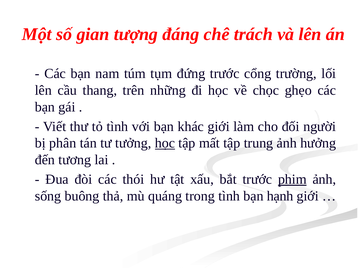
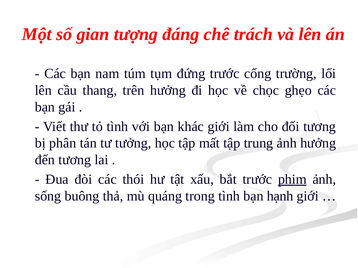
trên những: những -> hưởng (168, 90)
đối người: người -> tương (320, 127)
học underline: present -> none (165, 143)
